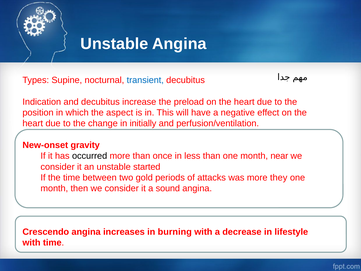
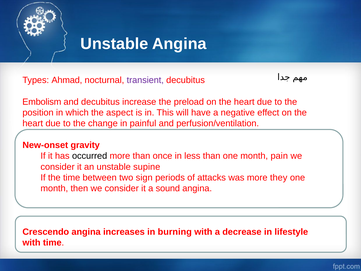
Supine: Supine -> Ahmad (67, 80)
transient colour: blue -> purple (145, 80)
Indication: Indication -> Embolism (42, 102)
initially: initially -> painful (143, 123)
near: near -> pain (279, 156)
started: started -> supine (147, 167)
gold: gold -> sign (144, 177)
